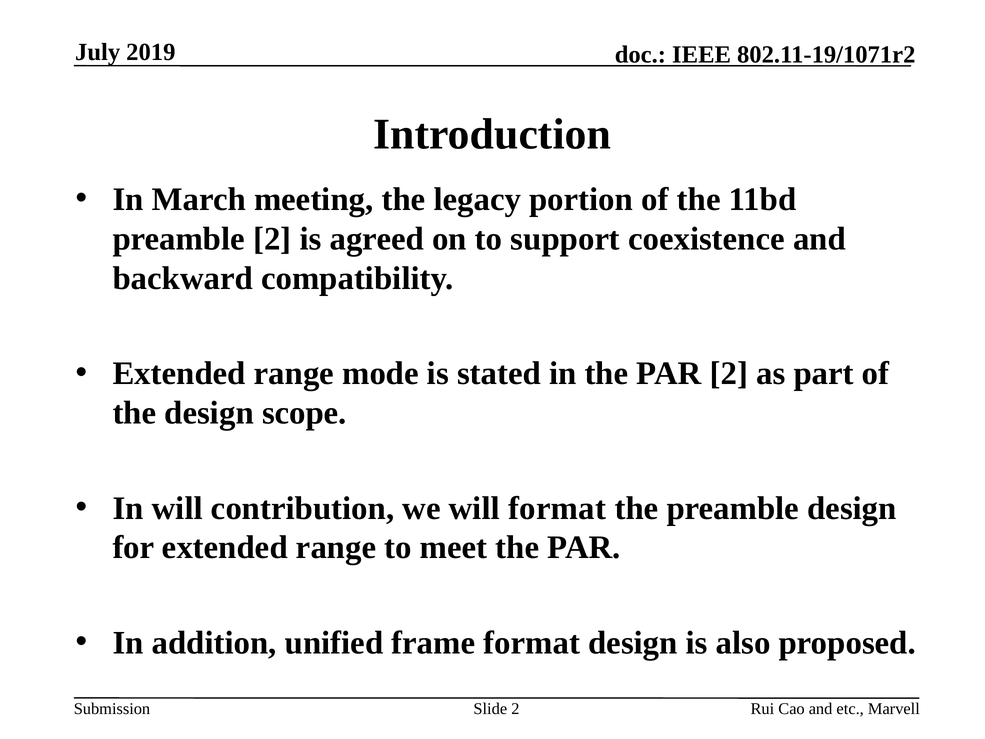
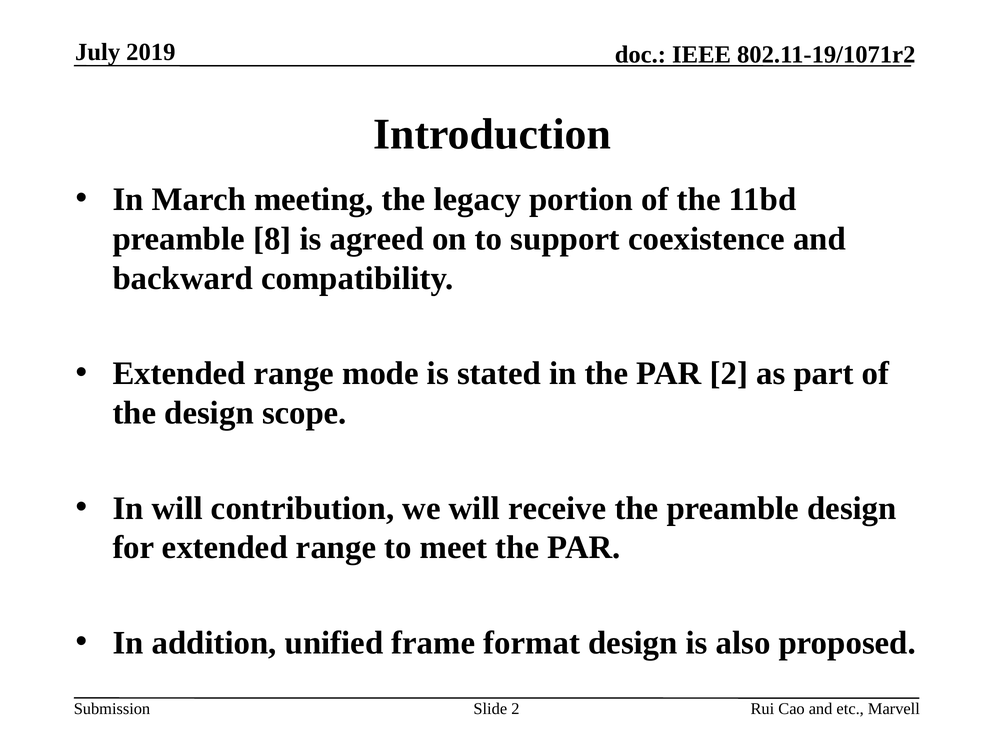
preamble 2: 2 -> 8 (272, 239)
will format: format -> receive (557, 508)
